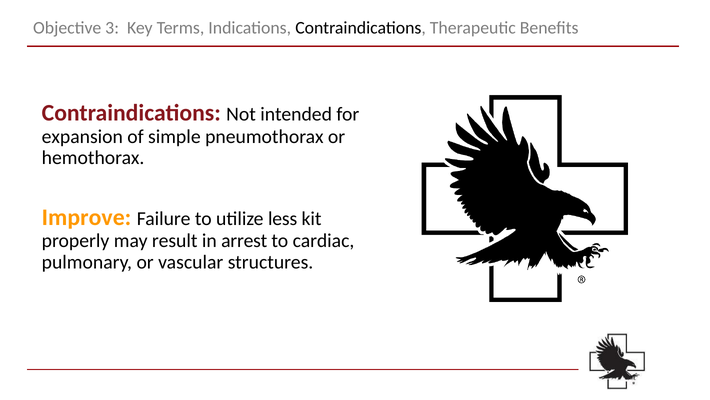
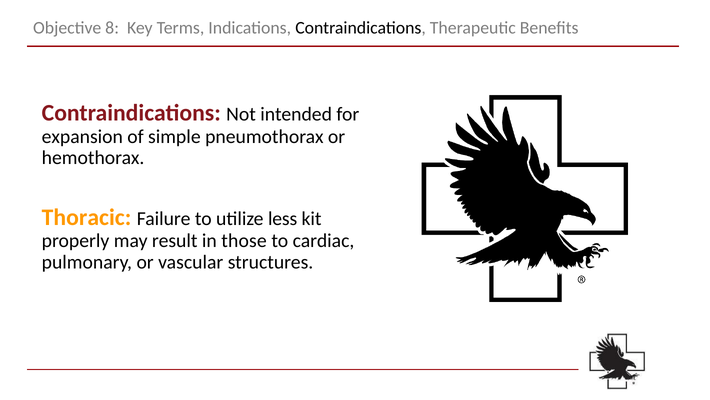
3: 3 -> 8 (112, 28)
Improve: Improve -> Thoracic (87, 217)
arrest: arrest -> those (244, 241)
